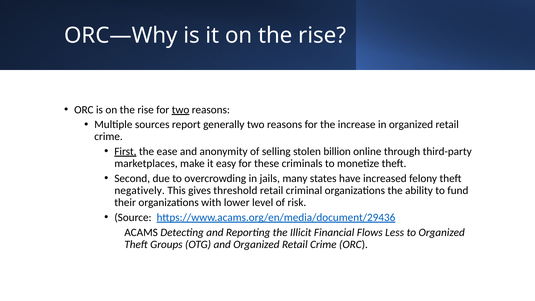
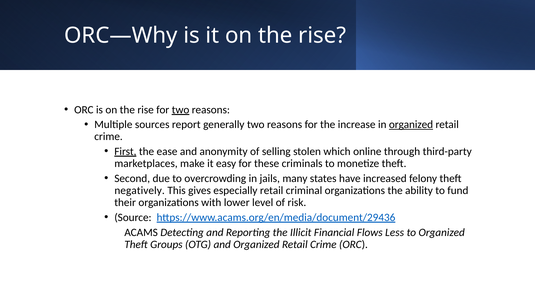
organized underline: none -> present (411, 125)
billion: billion -> which (337, 151)
threshold: threshold -> especially (235, 190)
